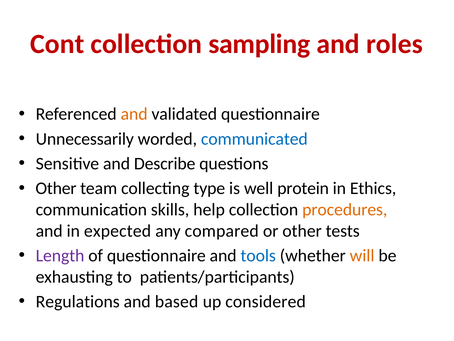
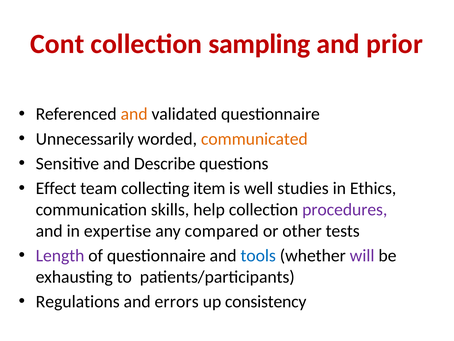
roles: roles -> prior (394, 44)
communicated colour: blue -> orange (254, 139)
Other: Other -> Effect (56, 188)
type: type -> item (209, 188)
protein: protein -> studies (303, 188)
procedures colour: orange -> purple (345, 209)
expected: expected -> expertise (118, 231)
will colour: orange -> purple (362, 255)
based: based -> errors (177, 301)
considered: considered -> consistency (266, 301)
